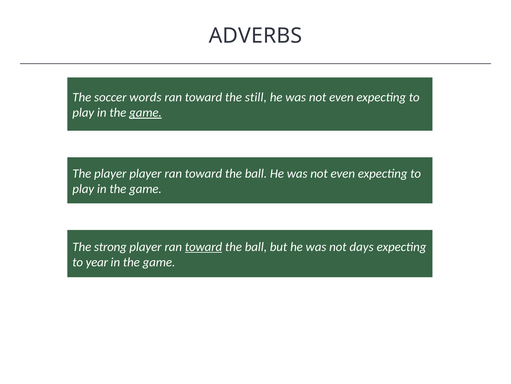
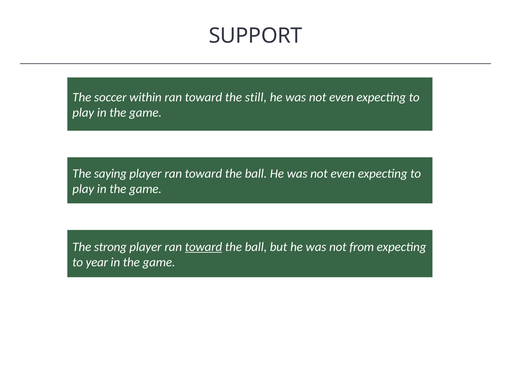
ADVERBS: ADVERBS -> SUPPORT (256, 36)
words: words -> within (146, 97)
game underline: present -> none (145, 112)
The player: player -> saying (110, 173)
days: days -> from (362, 246)
